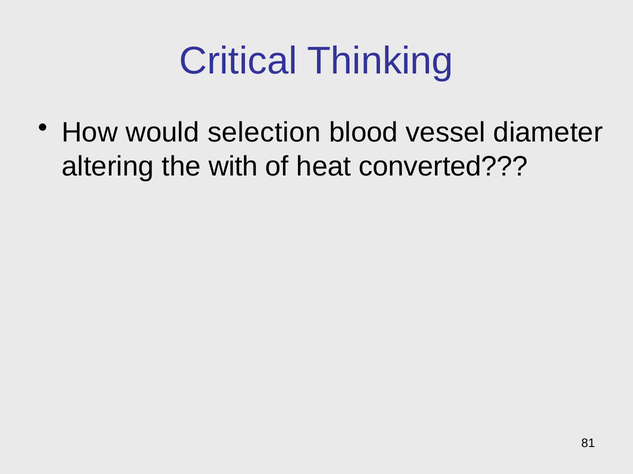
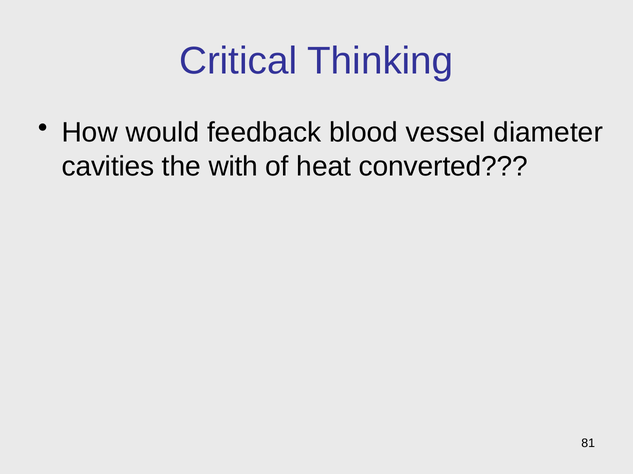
selection: selection -> feedback (264, 133)
altering: altering -> cavities (108, 167)
